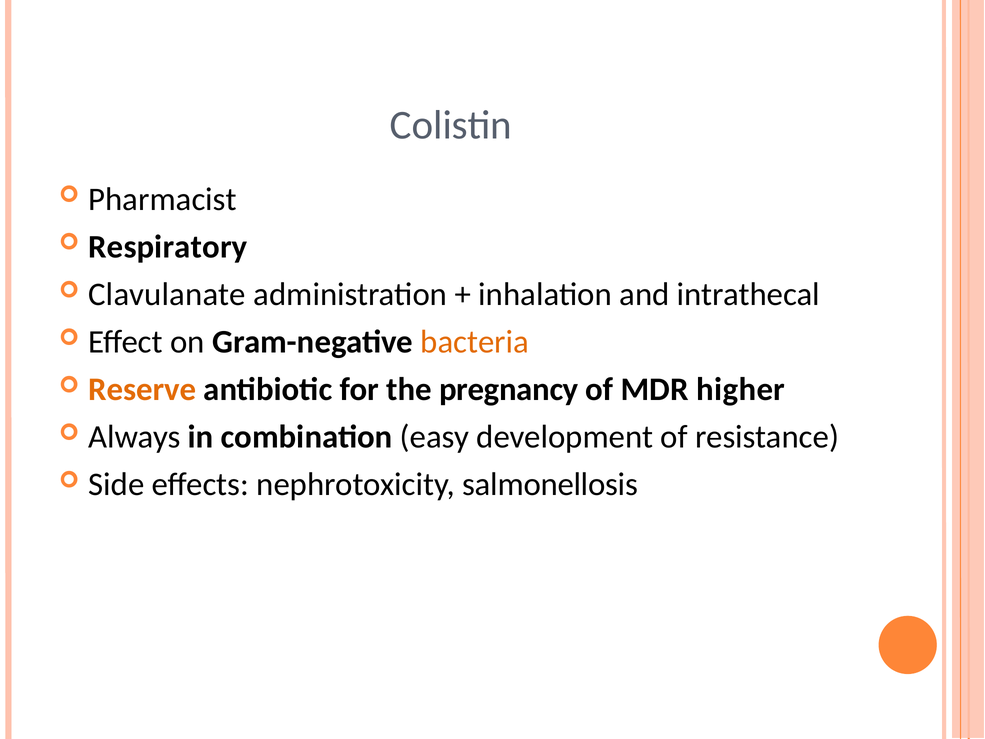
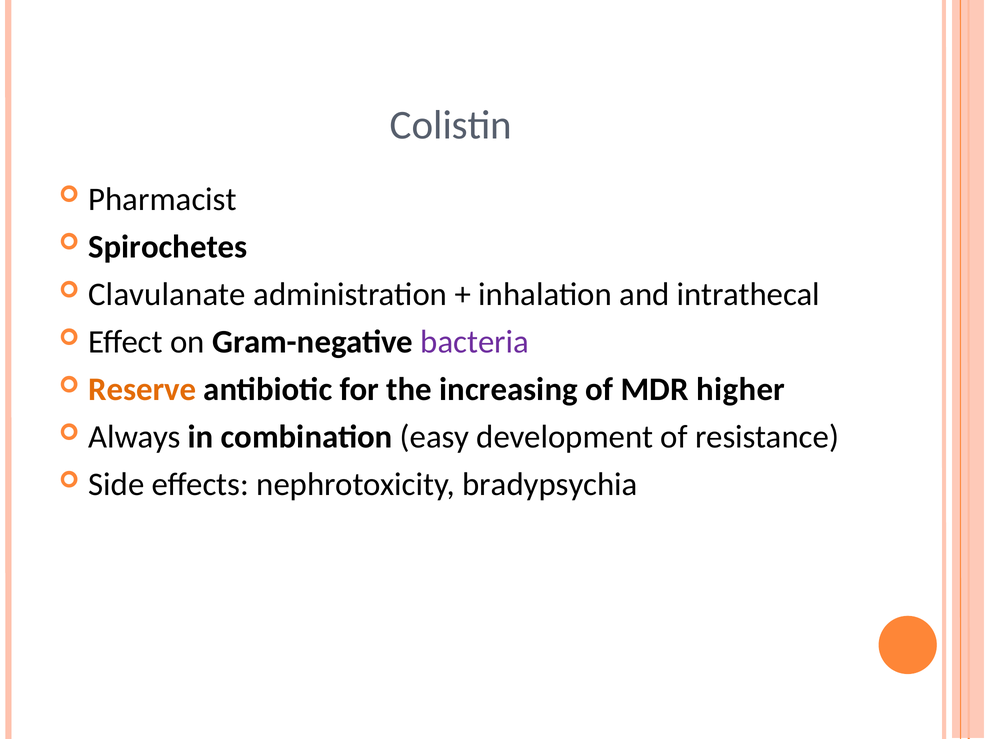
Respiratory: Respiratory -> Spirochetes (168, 247)
bacteria colour: orange -> purple (475, 342)
pregnancy: pregnancy -> increasing (509, 389)
salmonellosis: salmonellosis -> bradypsychia (550, 484)
